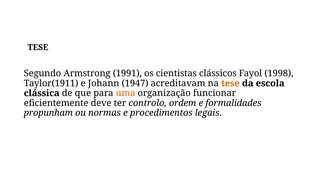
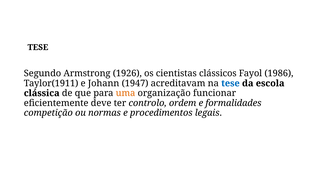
1991: 1991 -> 1926 (127, 74)
1998: 1998 -> 1986 (279, 74)
tese colour: orange -> blue (230, 83)
propunham: propunham -> competição (48, 113)
